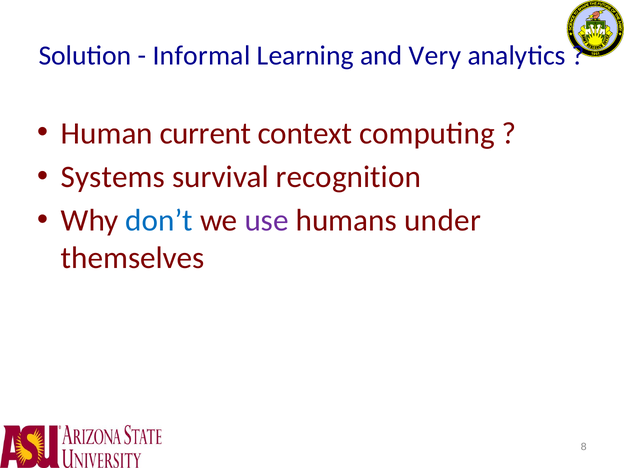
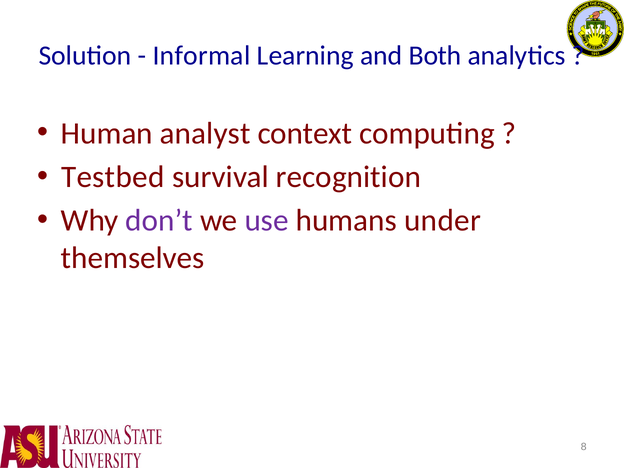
Very: Very -> Both (435, 55)
current: current -> analyst (205, 133)
Systems: Systems -> Testbed (113, 177)
don’t colour: blue -> purple (159, 221)
